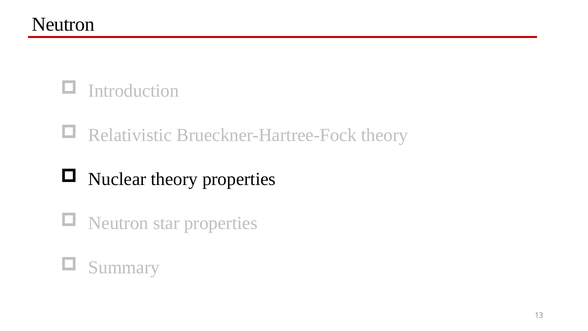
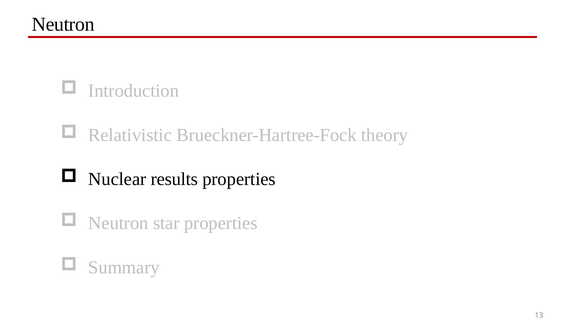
Nuclear theory: theory -> results (174, 179)
